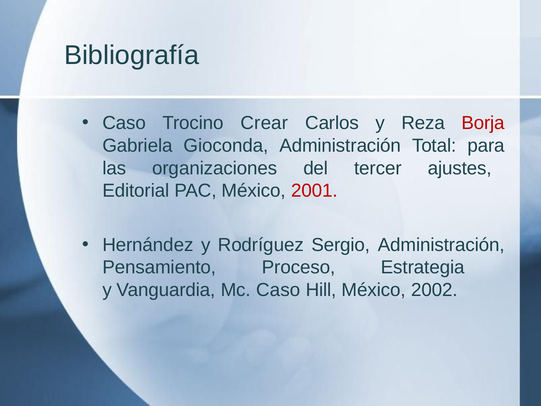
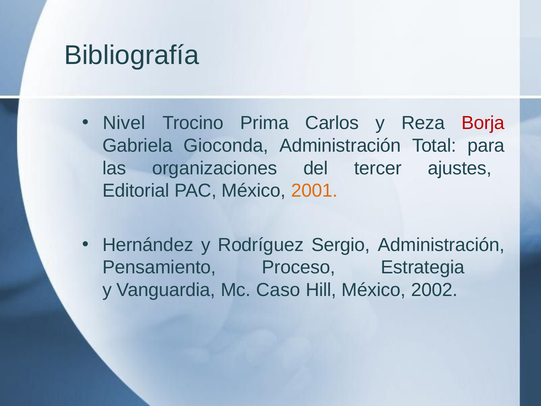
Caso: Caso -> Nivel (124, 123)
Crear: Crear -> Prima (264, 123)
2001 colour: red -> orange (314, 191)
